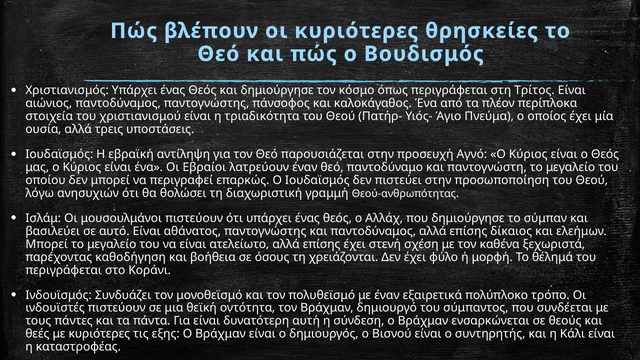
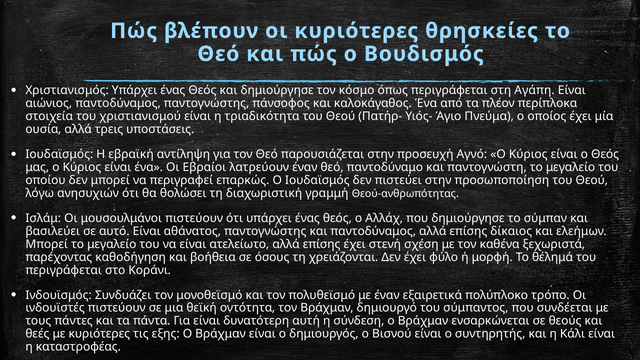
Τρίτος: Τρίτος -> Αγάπη (534, 91)
